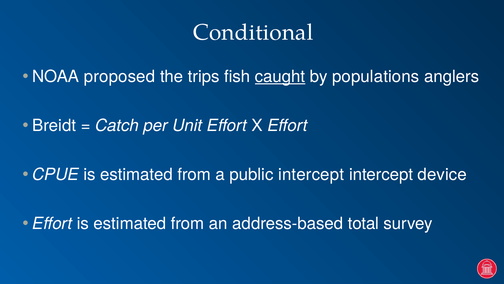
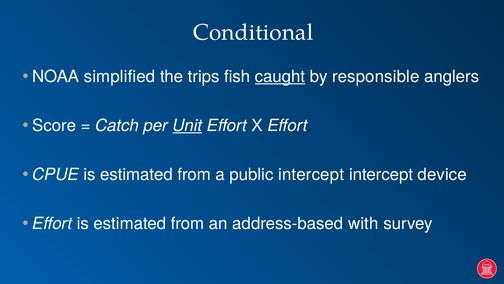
proposed: proposed -> simplified (120, 77)
populations: populations -> responsible (376, 77)
Breidt: Breidt -> Score (54, 125)
Unit underline: none -> present (187, 125)
total: total -> with (363, 223)
